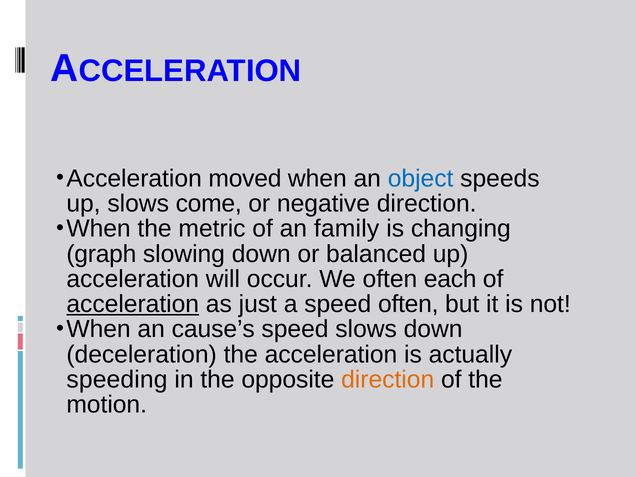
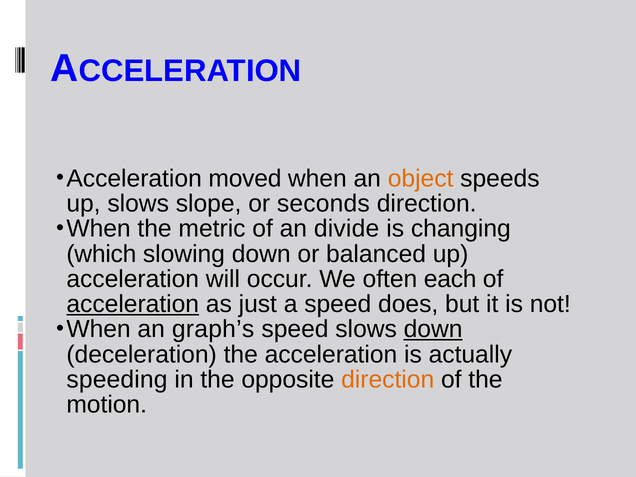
object colour: blue -> orange (421, 178)
come: come -> slope (209, 204)
negative: negative -> seconds (323, 204)
family: family -> divide (347, 229)
graph: graph -> which (101, 254)
speed often: often -> does (408, 304)
cause’s: cause’s -> graph’s (213, 329)
down underline: none -> present (433, 329)
